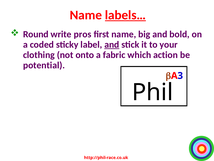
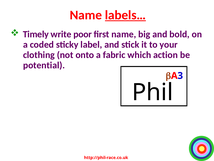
Round: Round -> Timely (36, 34)
pros: pros -> poor (83, 34)
and underline: present -> none (112, 44)
